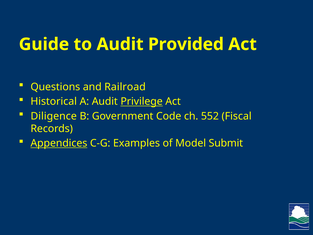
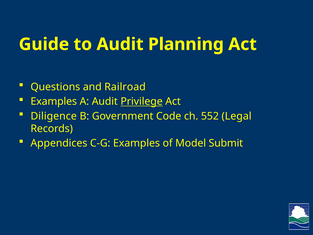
Provided: Provided -> Planning (186, 44)
Historical: Historical -> Examples (54, 101)
Fiscal: Fiscal -> Legal (237, 116)
Appendices underline: present -> none (59, 143)
